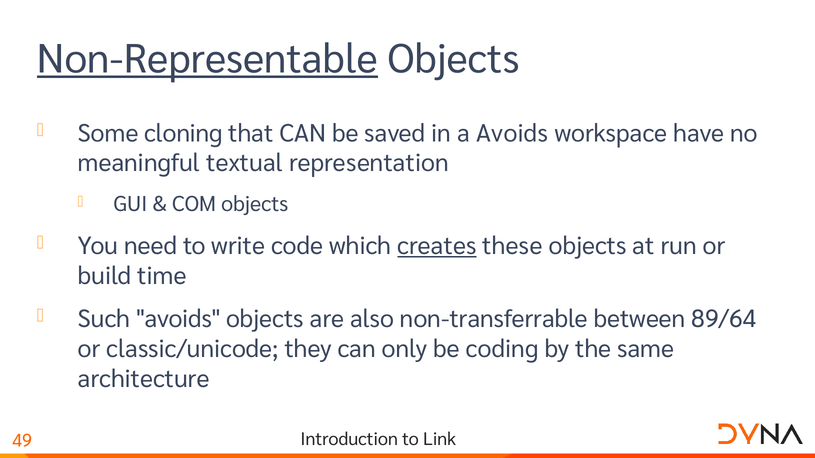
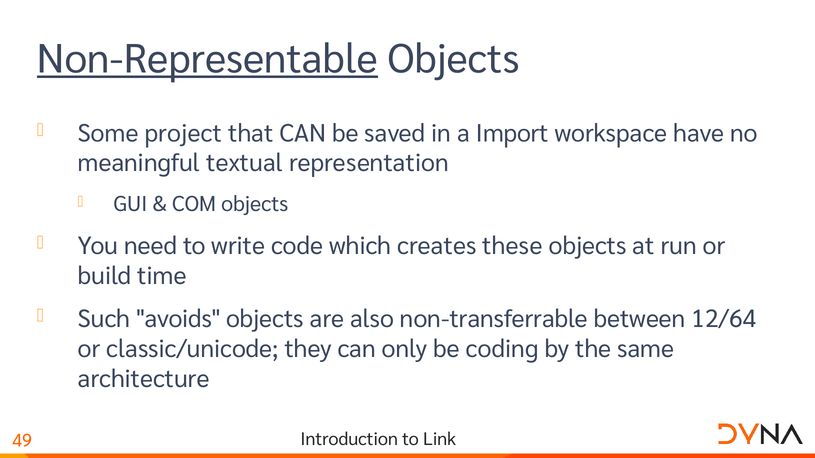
cloning: cloning -> project (183, 134)
a Avoids: Avoids -> Import (512, 134)
creates underline: present -> none (437, 246)
89/64: 89/64 -> 12/64 (724, 320)
